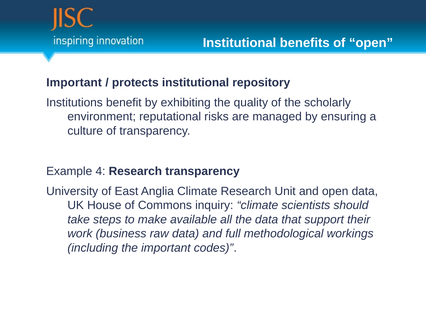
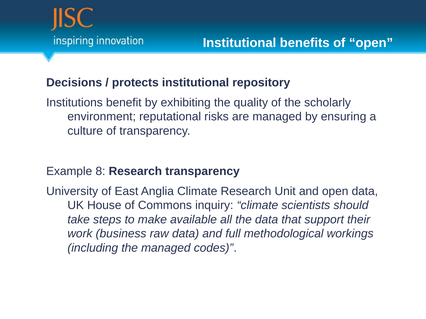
Important: Important -> Decisions (74, 83)
4: 4 -> 8 (100, 171)
the important: important -> managed (166, 248)
